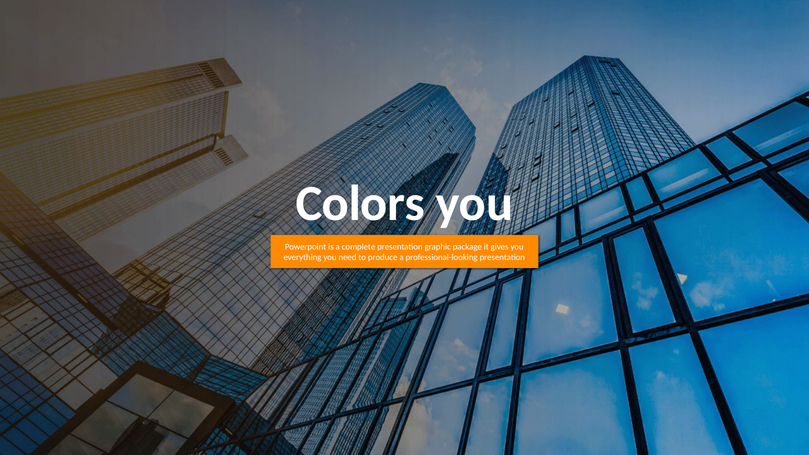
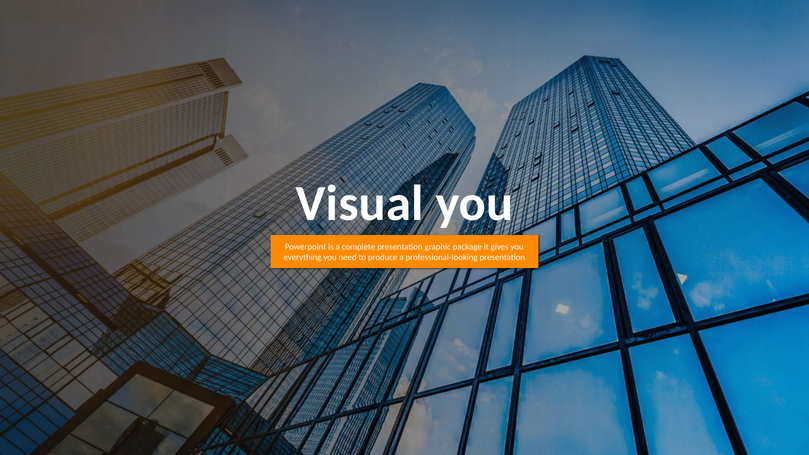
Colors: Colors -> Visual (360, 203)
